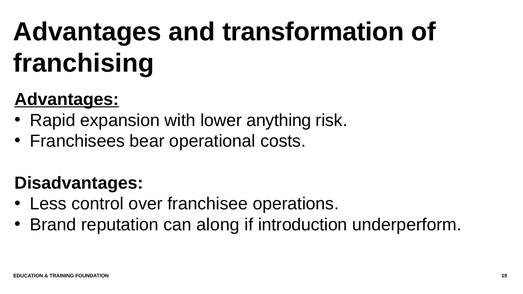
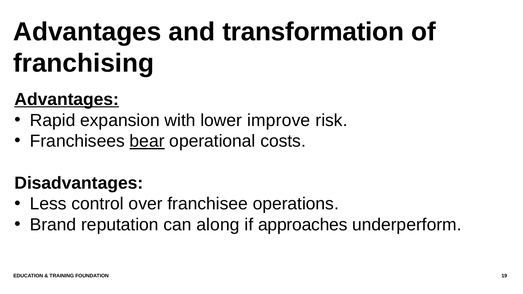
anything: anything -> improve (279, 120)
bear underline: none -> present (147, 141)
introduction: introduction -> approaches (303, 225)
